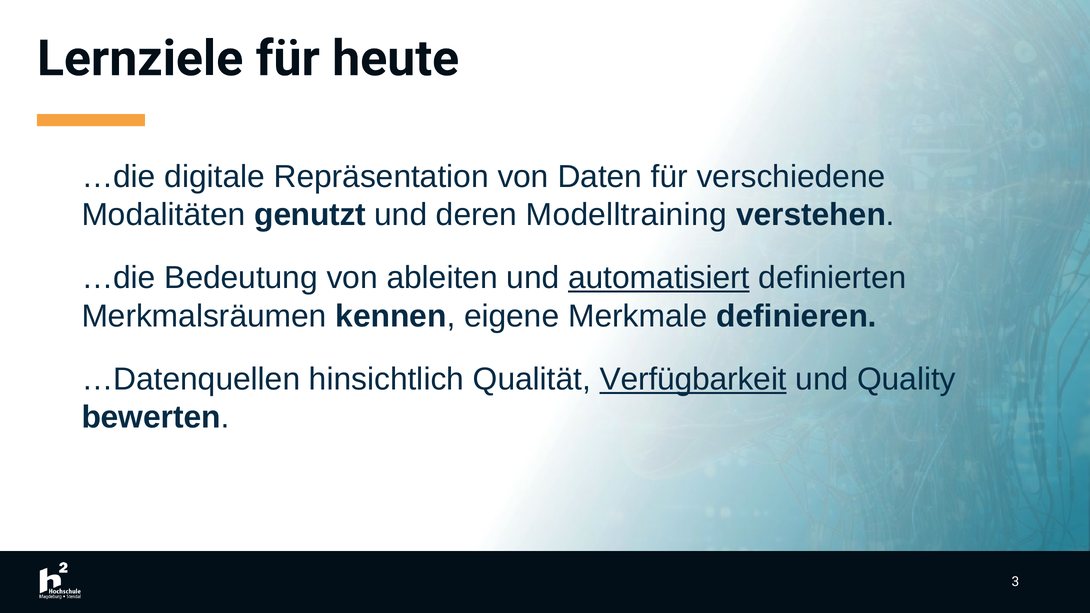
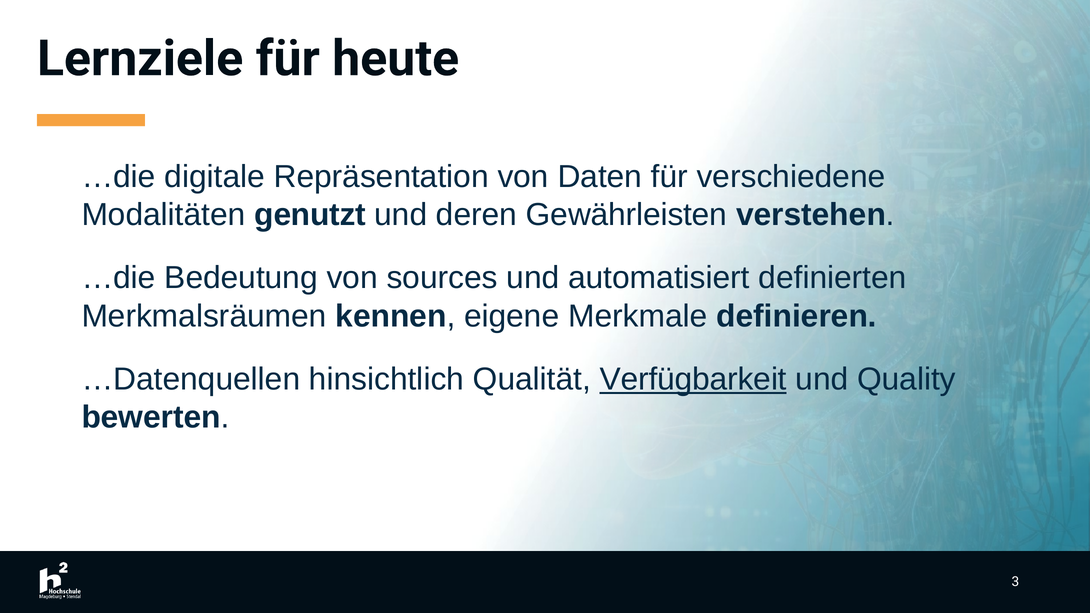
Modelltraining: Modelltraining -> Gewährleisten (627, 215)
ableiten: ableiten -> sources (442, 278)
automatisiert underline: present -> none (659, 278)
